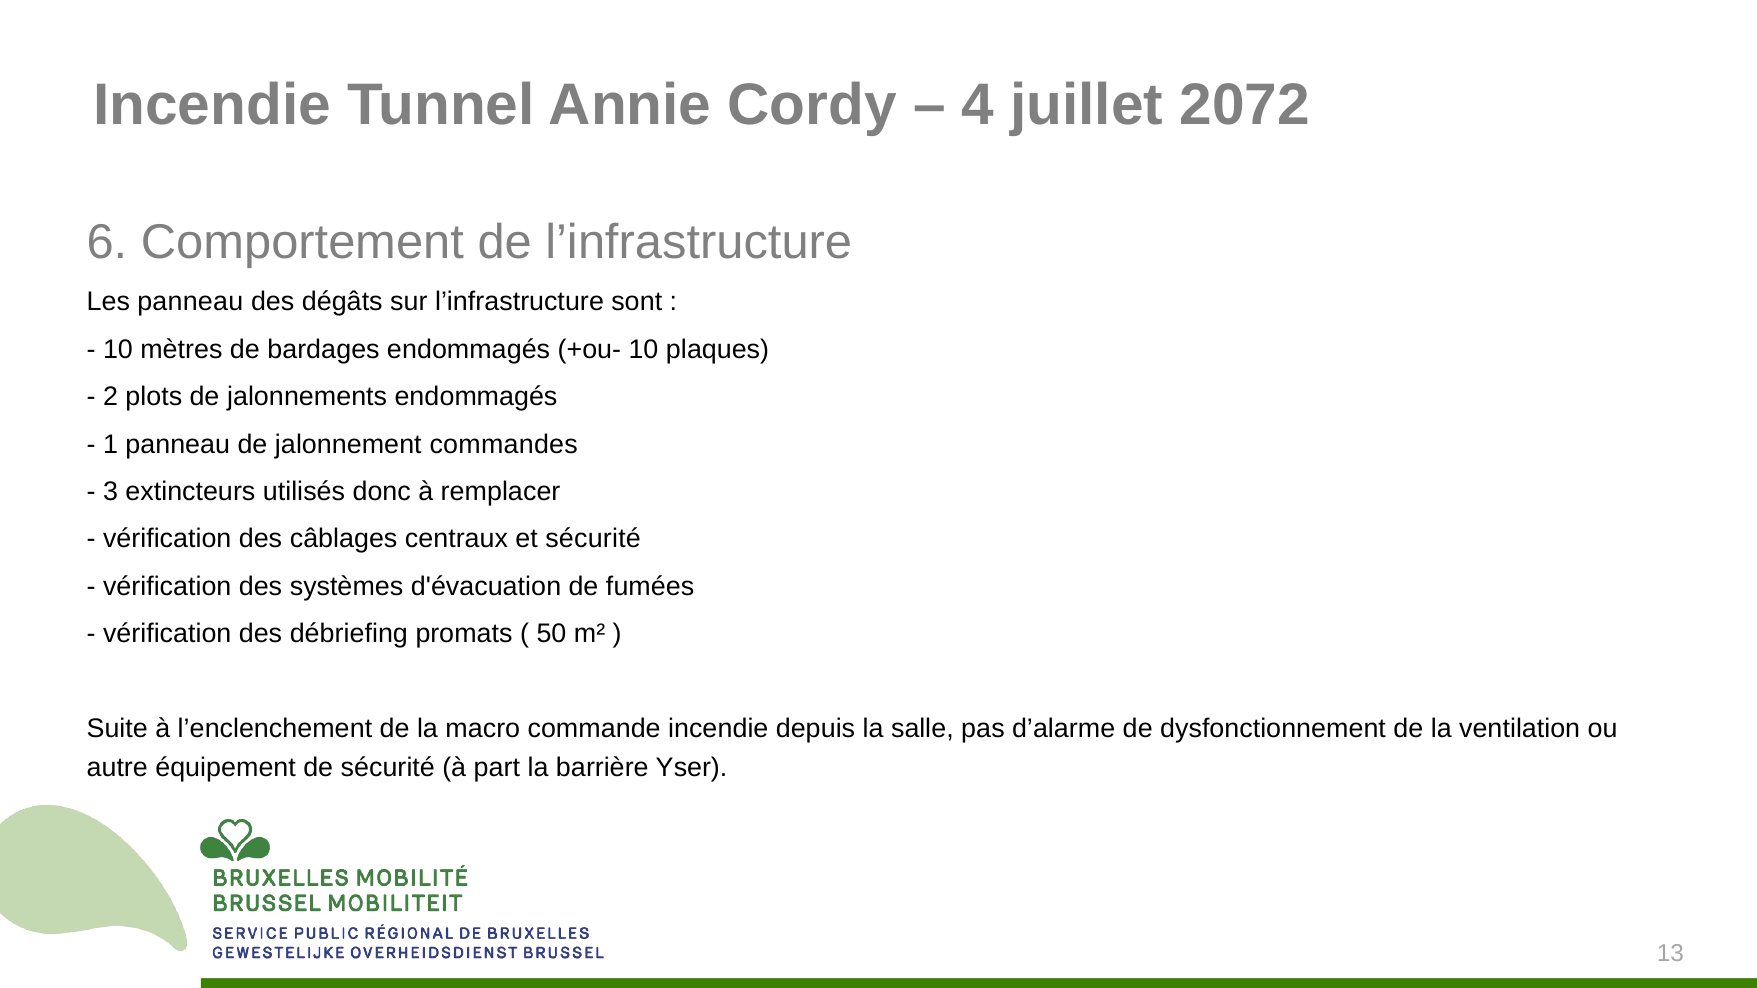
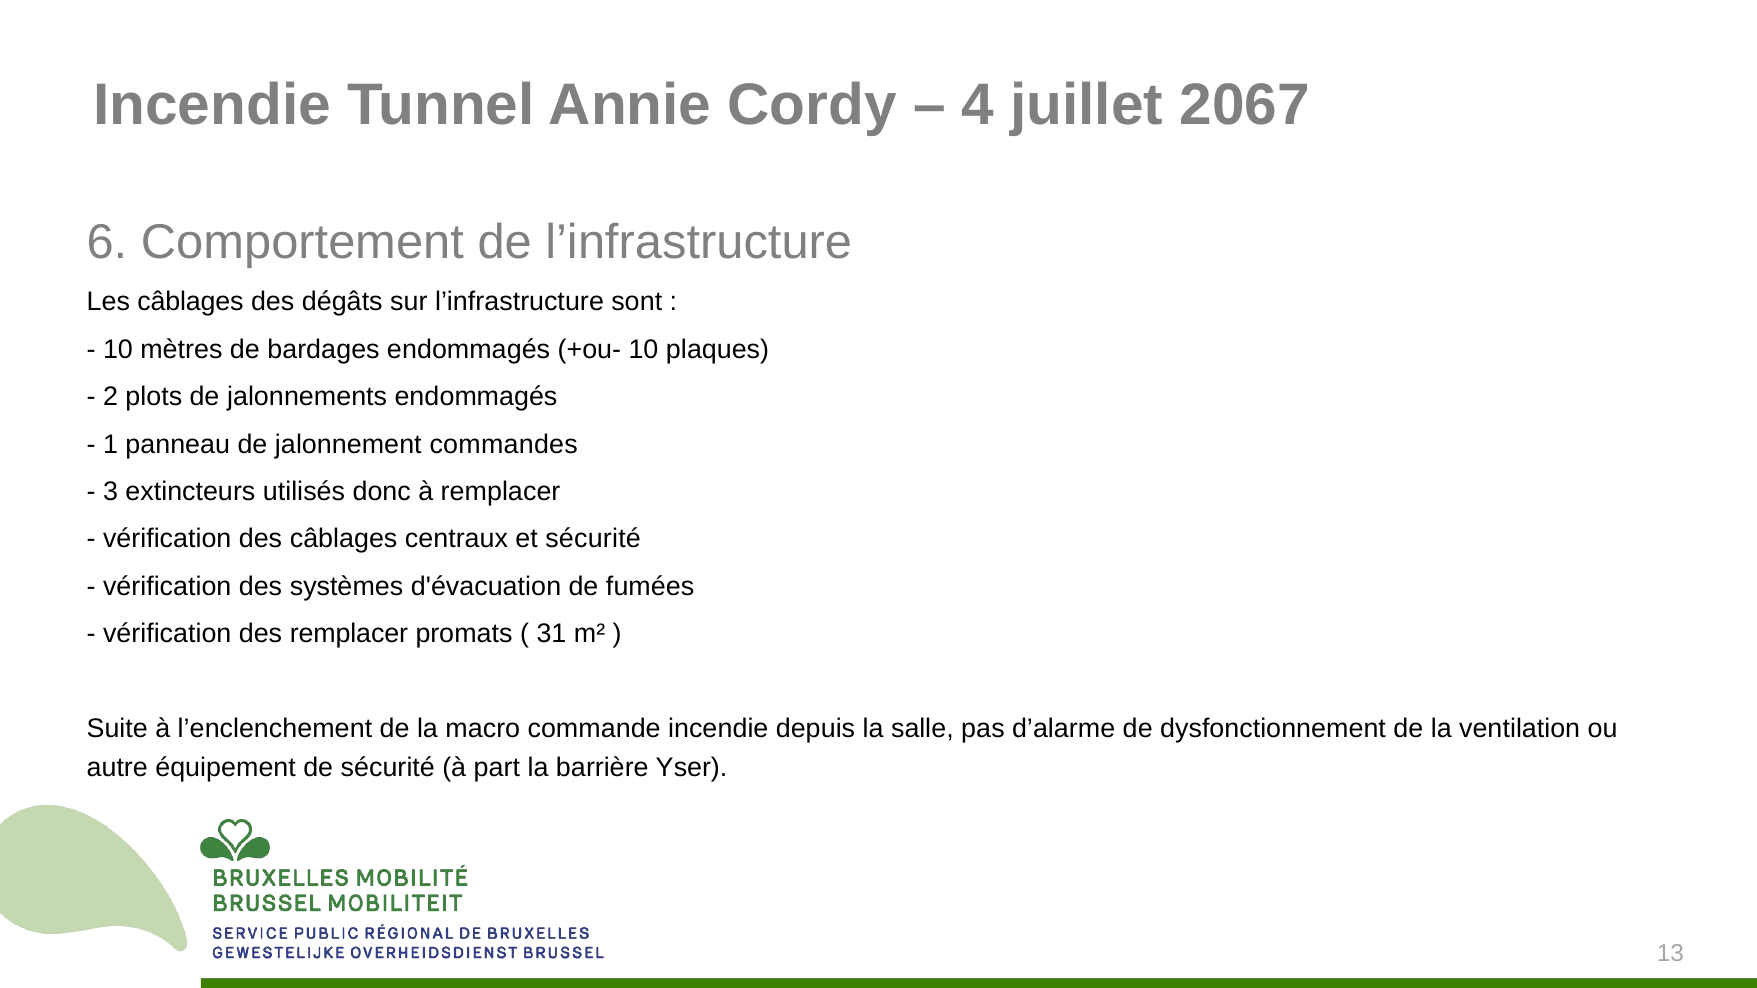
2072: 2072 -> 2067 (1245, 105)
Les panneau: panneau -> câblages (190, 302)
des débriefing: débriefing -> remplacer (349, 634)
50: 50 -> 31 (551, 634)
